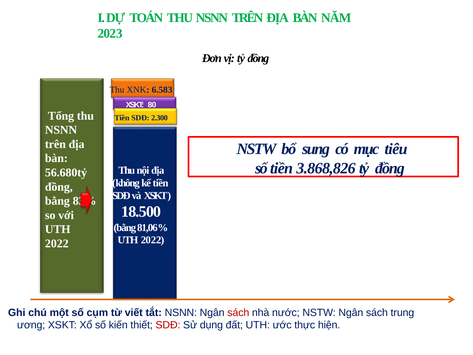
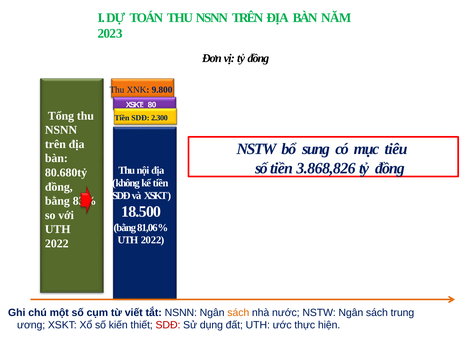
6.583: 6.583 -> 9.800 (162, 90)
56.680tỷ: 56.680tỷ -> 80.680tỷ (66, 173)
sách colour: red -> orange (238, 312)
